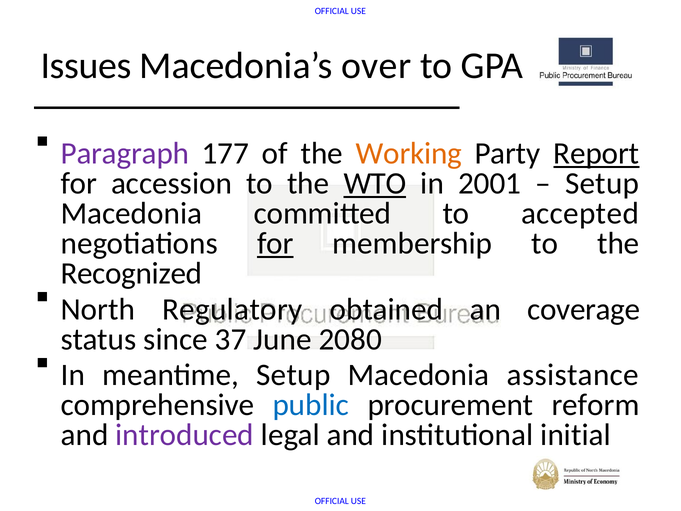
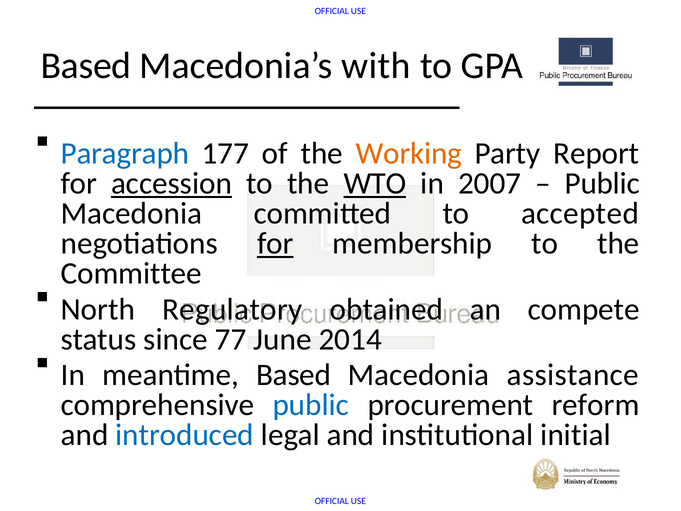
Issues: Issues -> Based (86, 66)
over: over -> with (376, 66)
Paragraph colour: purple -> blue (125, 154)
Report underline: present -> none (596, 154)
accession underline: none -> present (172, 184)
2001: 2001 -> 2007 (490, 184)
Setup: Setup -> Public (602, 184)
Recognized: Recognized -> Committee (131, 273)
coverage: coverage -> compete (584, 309)
37: 37 -> 77 (231, 339)
2080: 2080 -> 2014 (350, 339)
meantime Setup: Setup -> Based (294, 375)
introduced colour: purple -> blue (185, 435)
